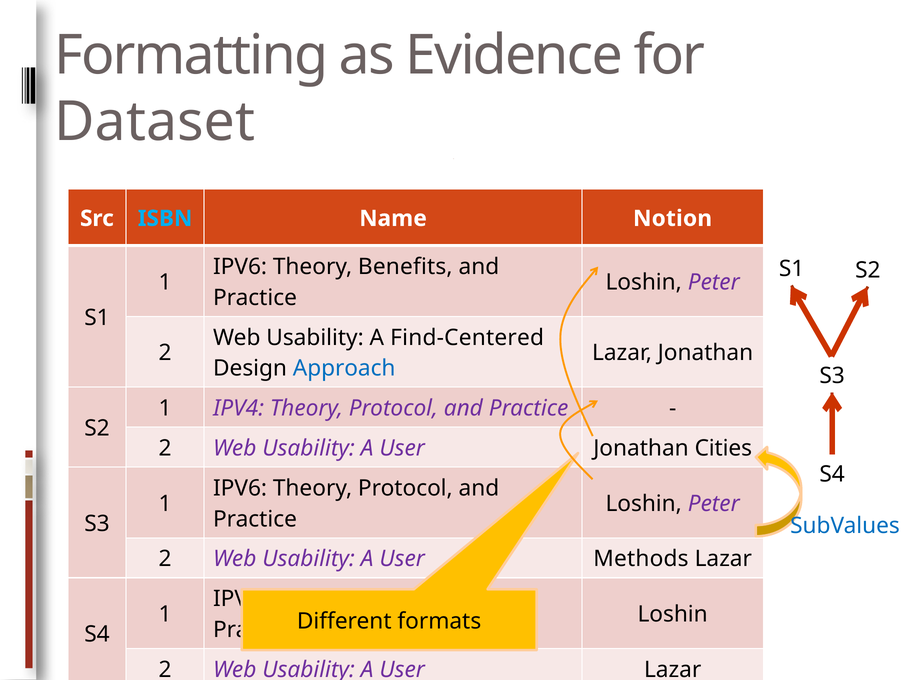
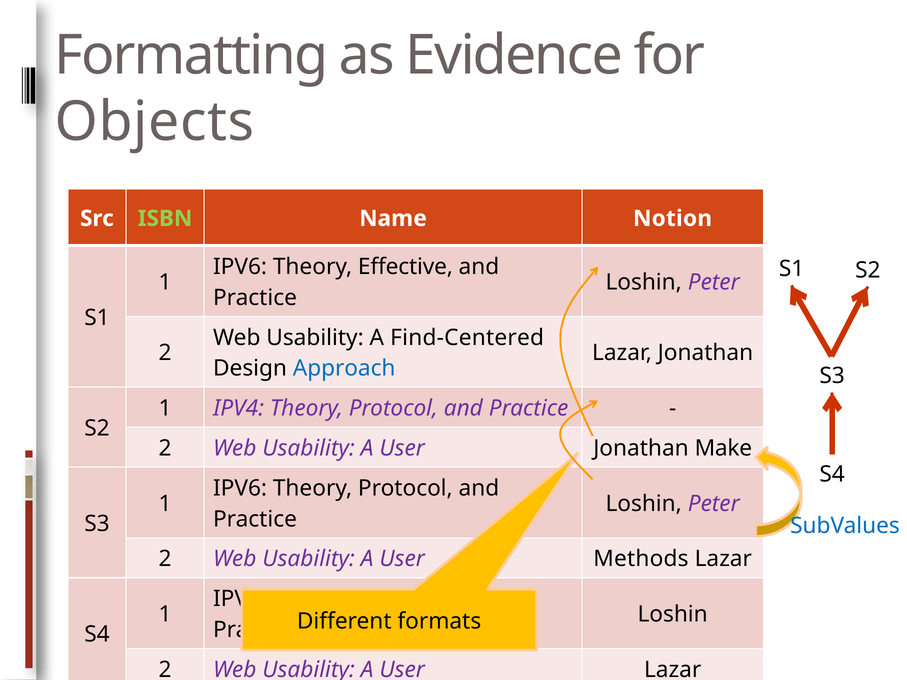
Dataset: Dataset -> Objects (155, 122)
ISBN colour: light blue -> light green (165, 219)
Benefits: Benefits -> Effective (405, 267)
Cities: Cities -> Make (723, 448)
